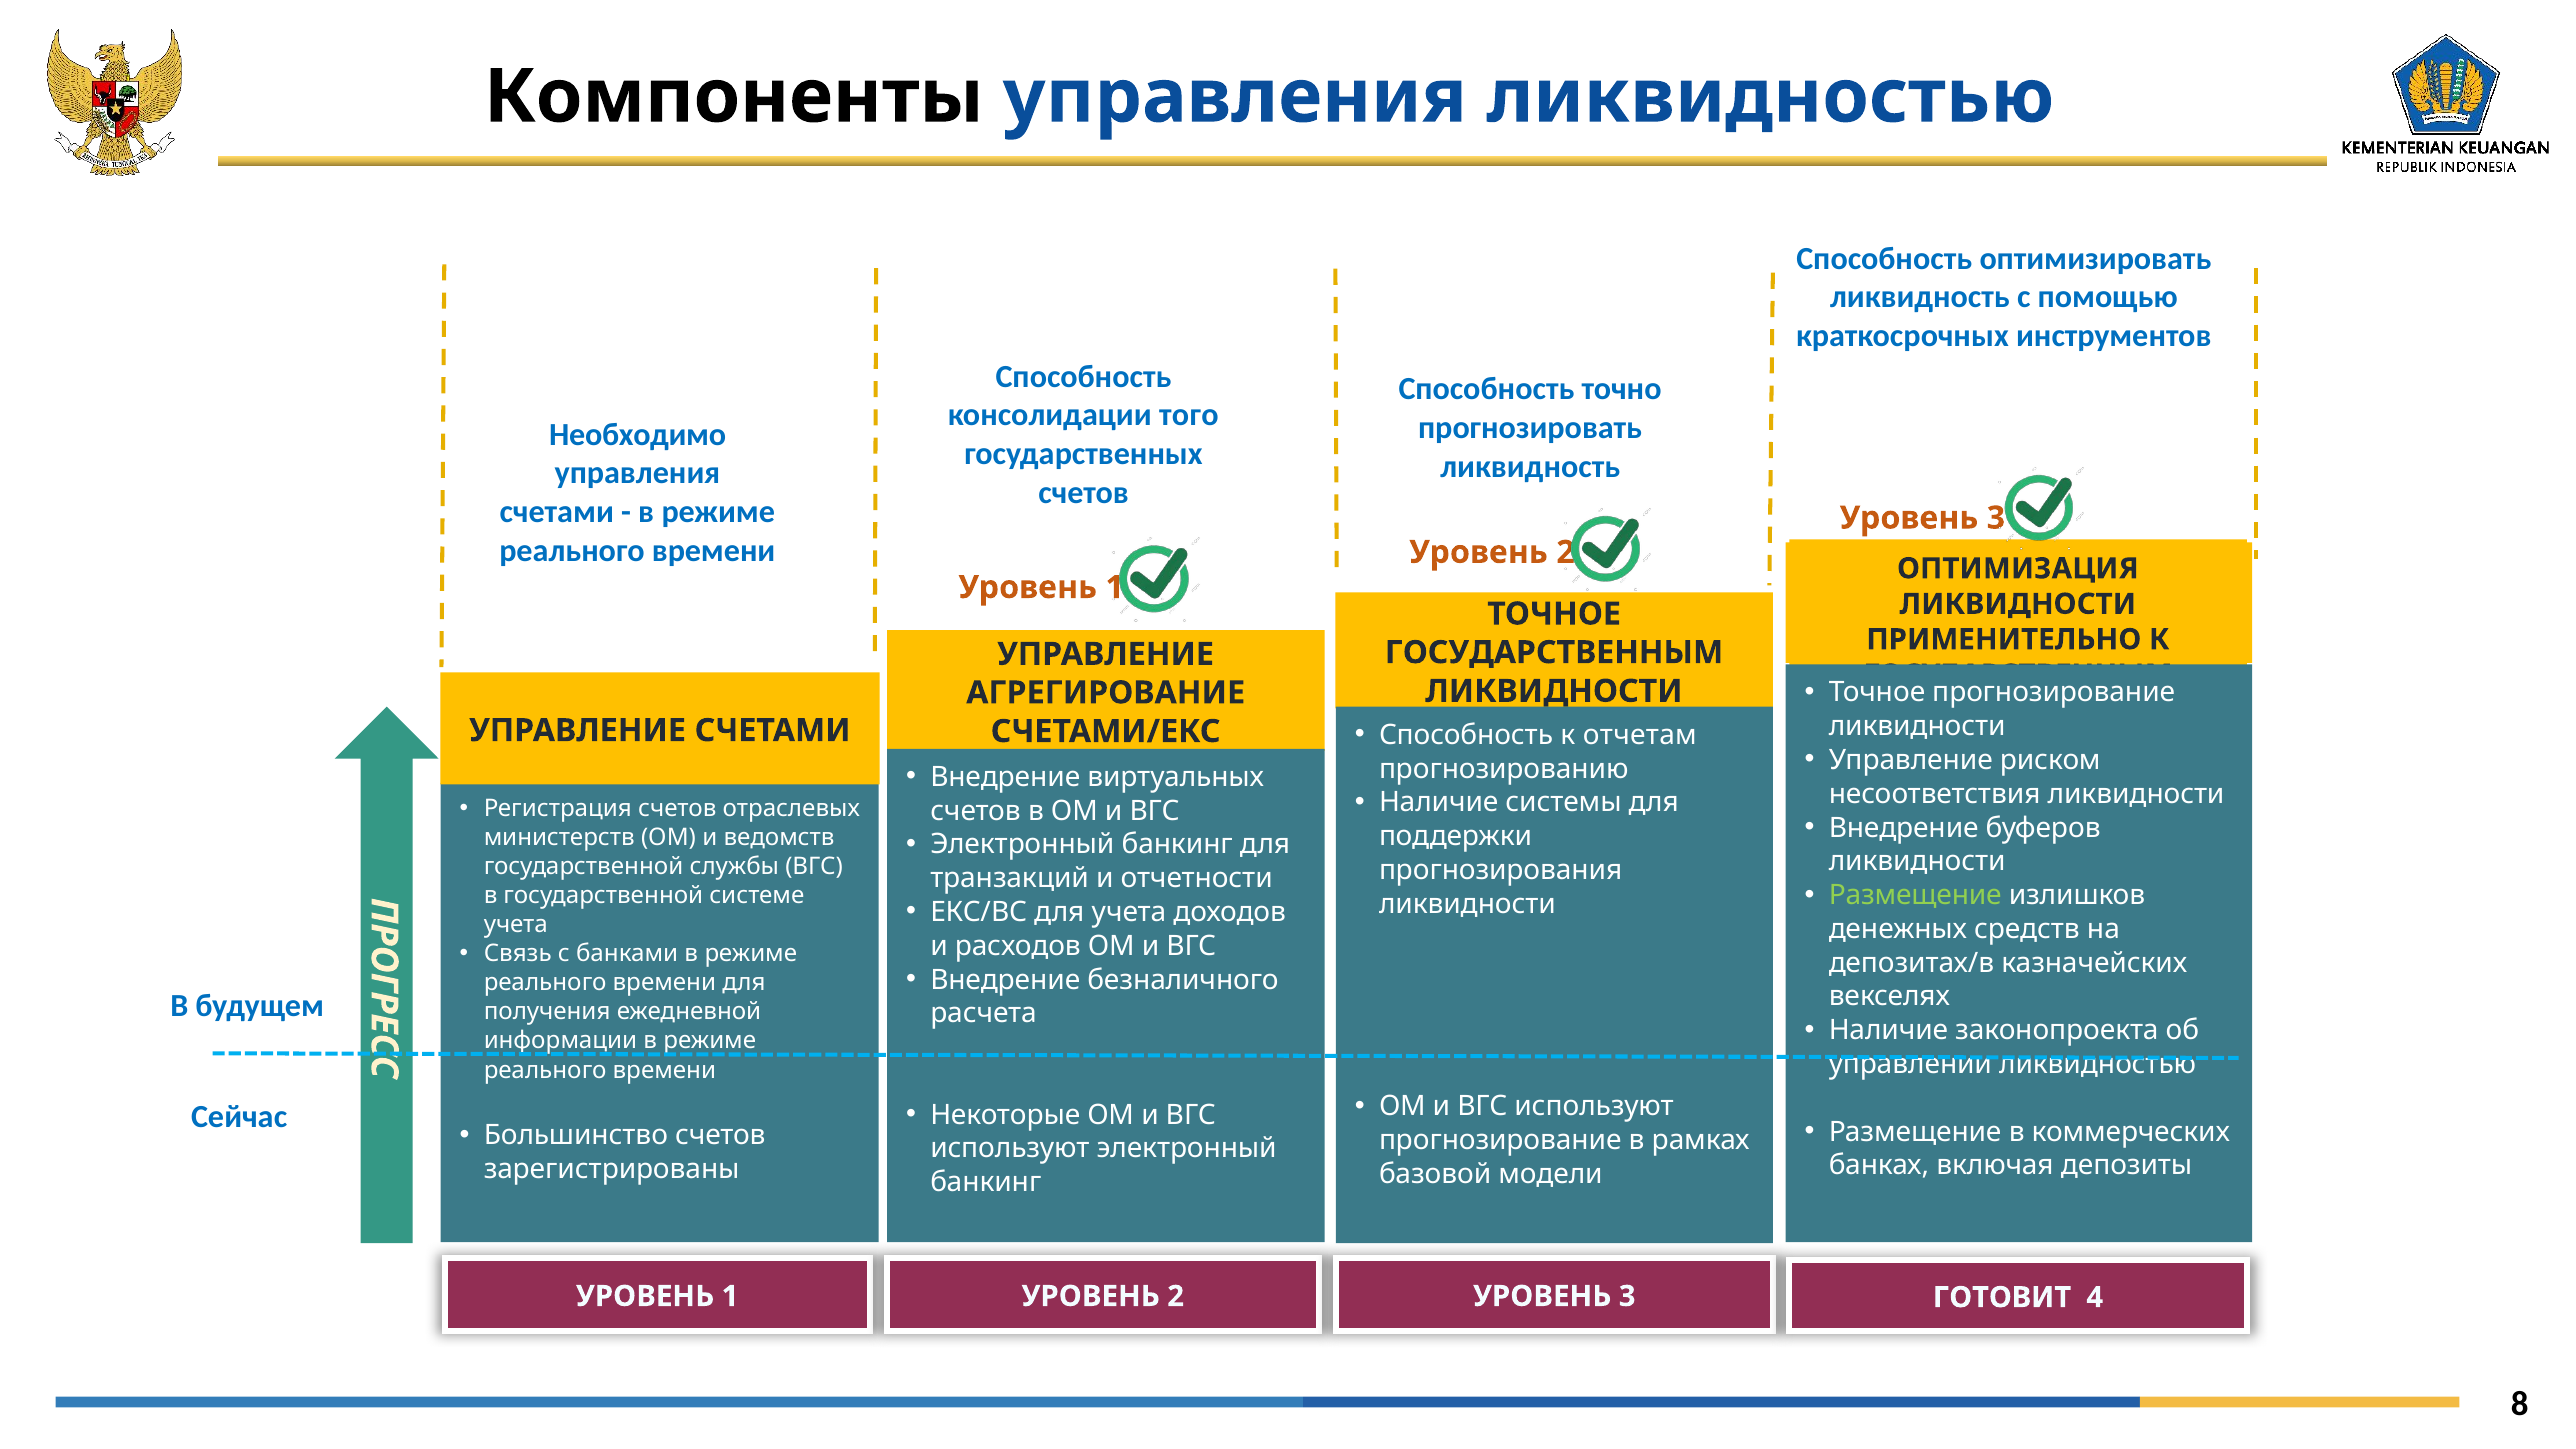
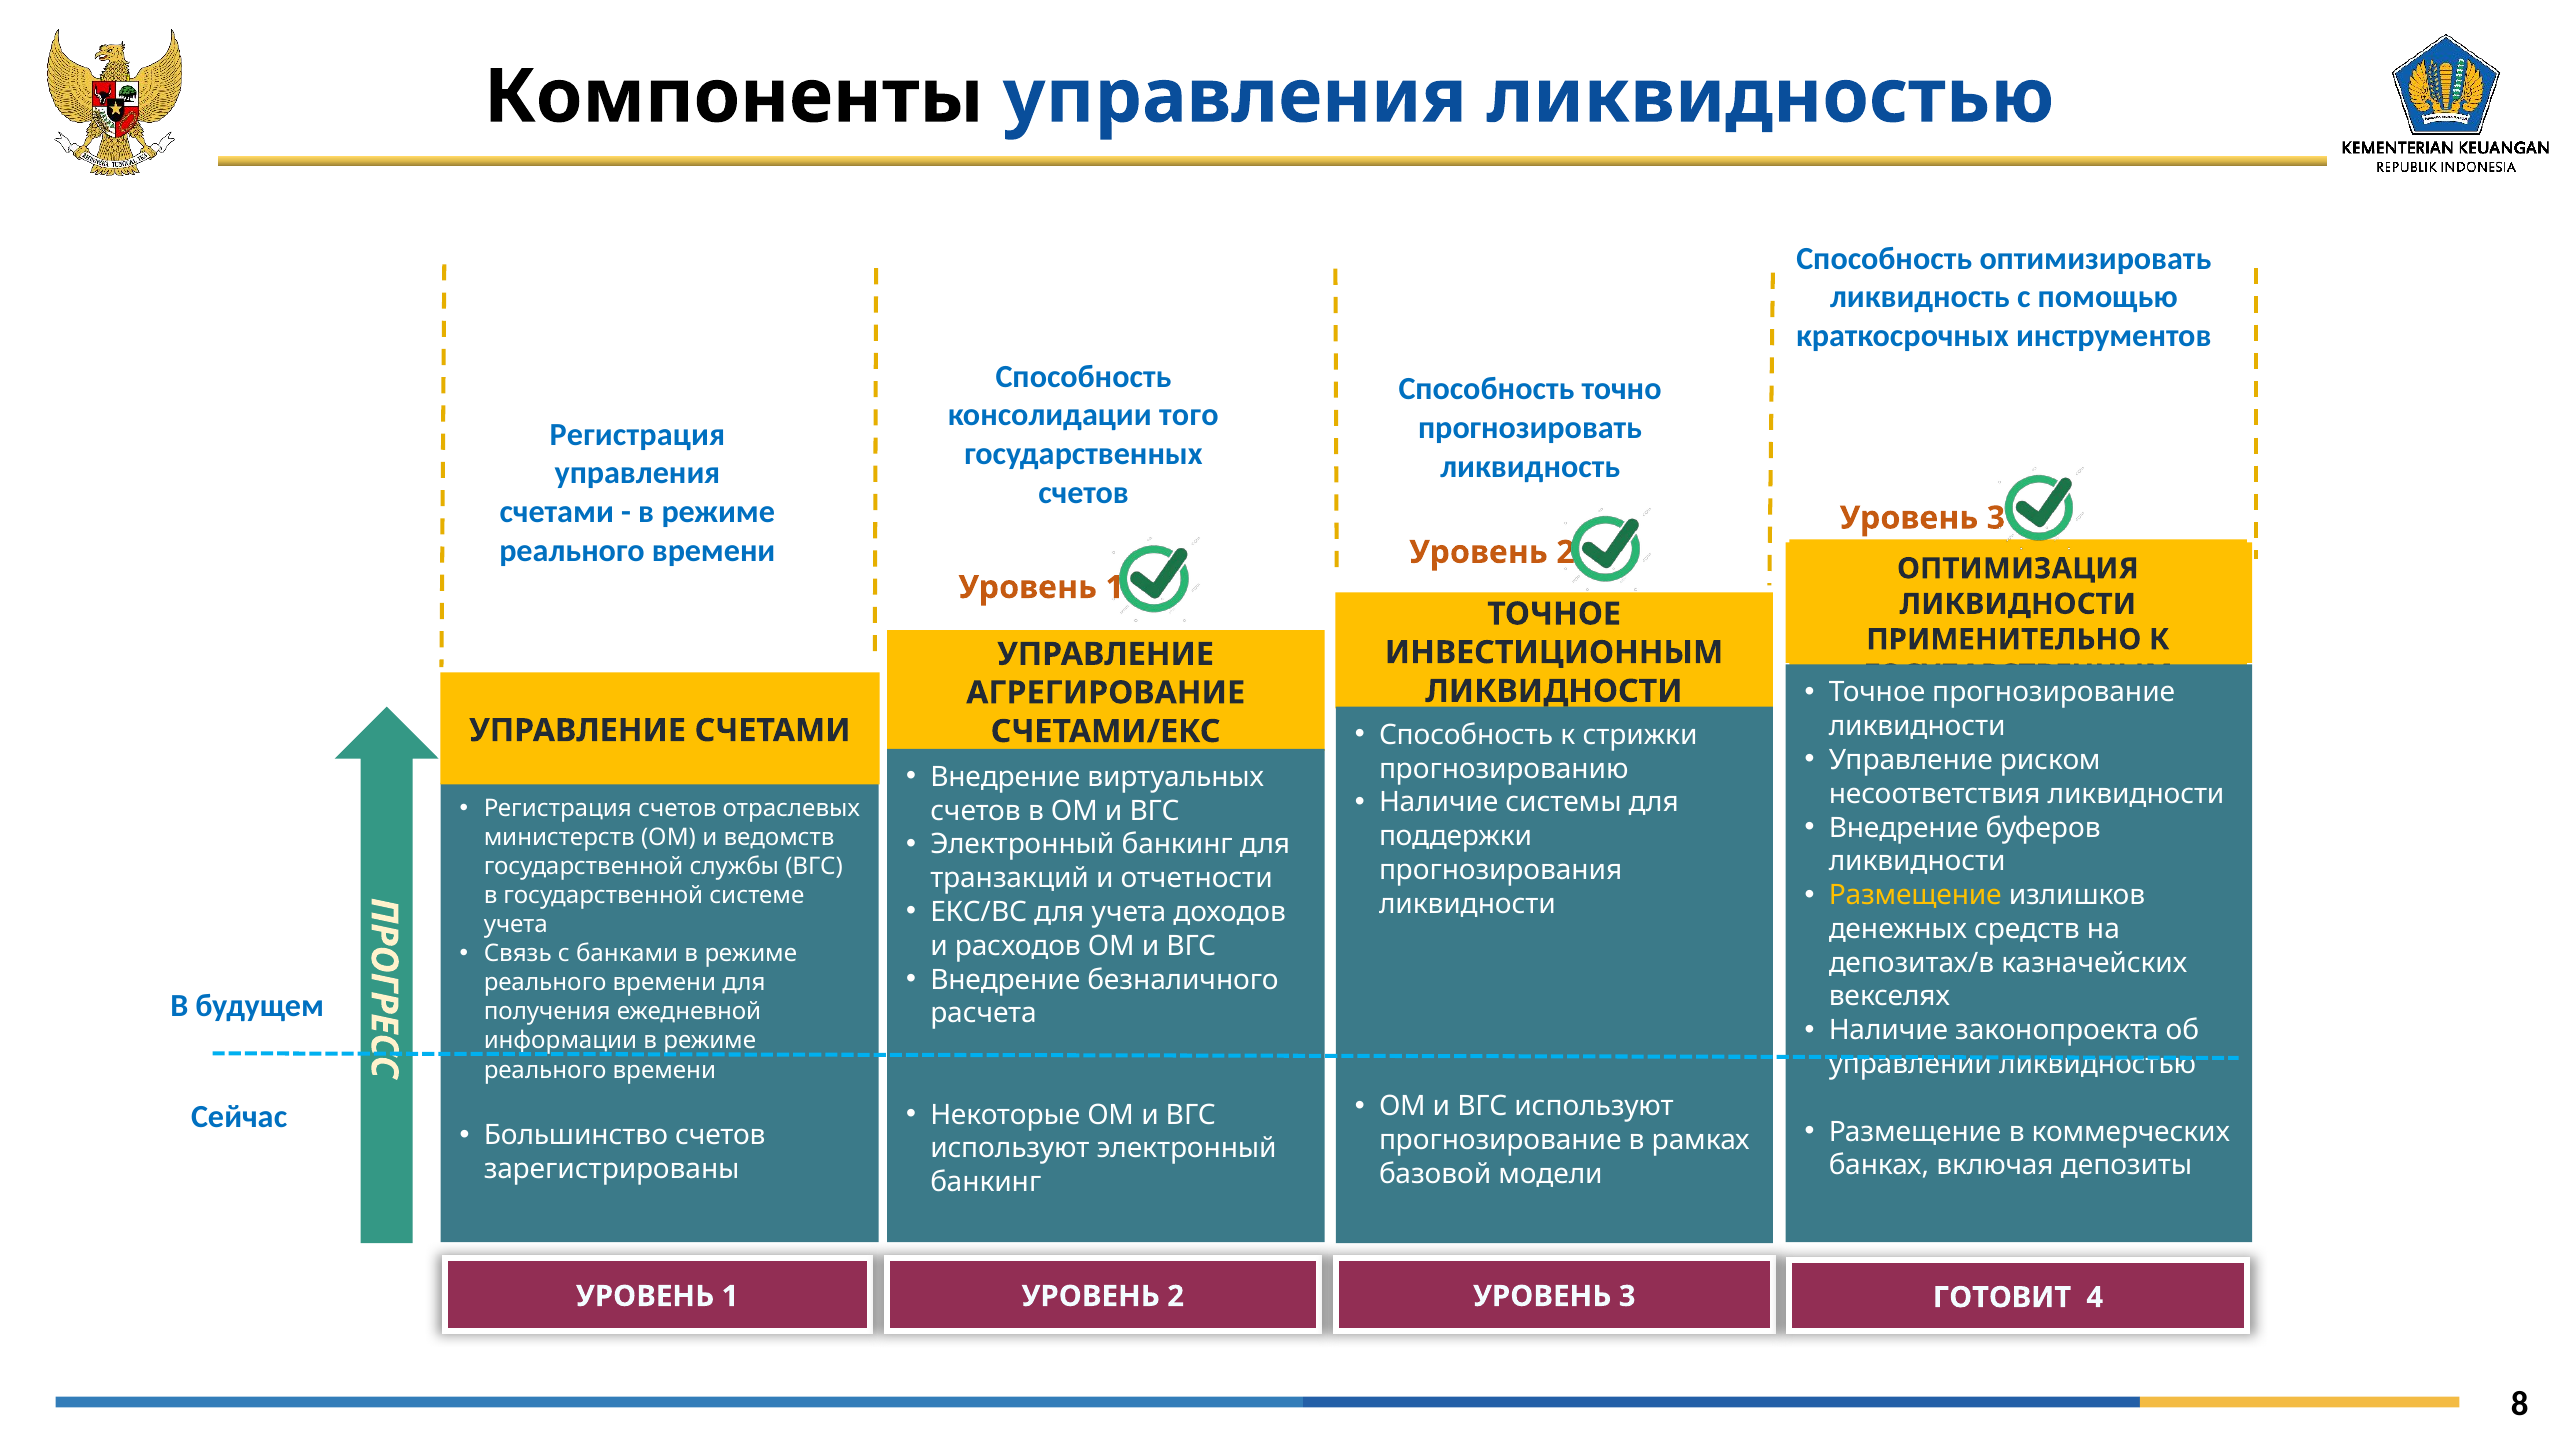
Необходимо: Необходимо -> Регистрация (637, 434)
ГОСУДАРСТВЕННЫМ: ГОСУДАРСТВЕННЫМ -> ИНВЕСТИЦИОННЫМ (1554, 653)
отчетам: отчетам -> стрижки (1640, 735)
Размещение colour: light green -> yellow (1915, 895)
